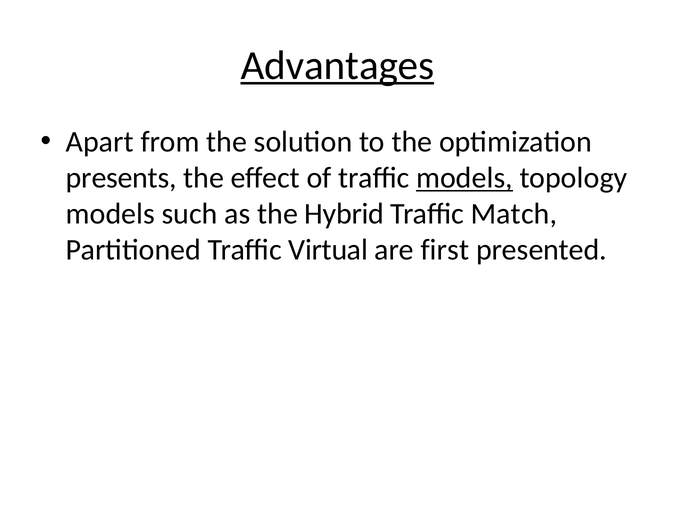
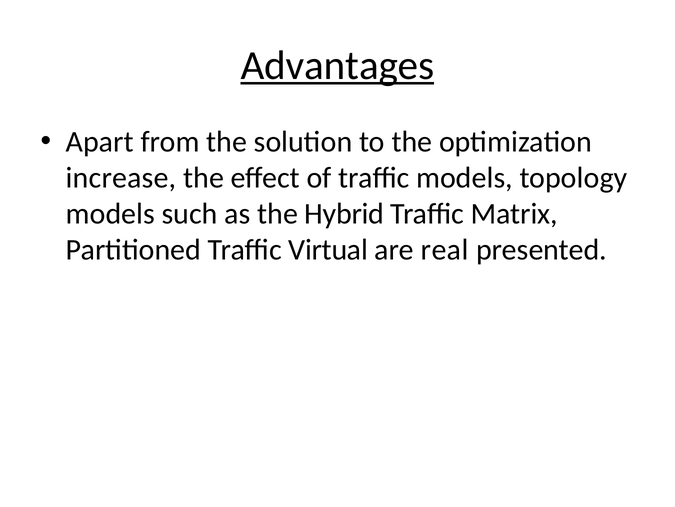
presents: presents -> increase (121, 178)
models underline: present -> none (464, 178)
Match: Match -> Matrix (514, 214)
first: first -> real (445, 250)
